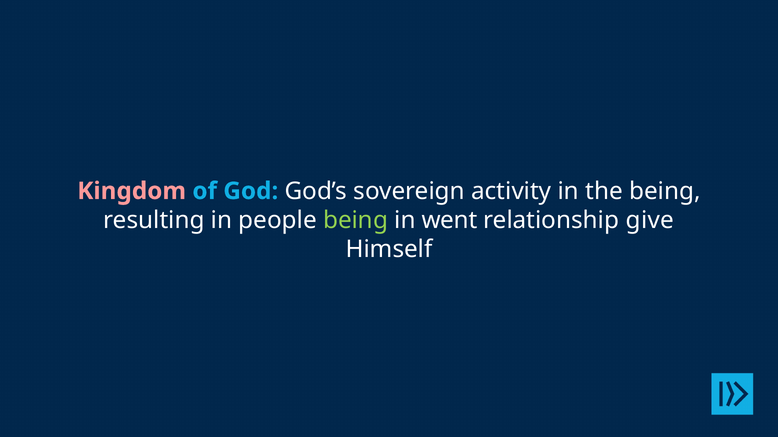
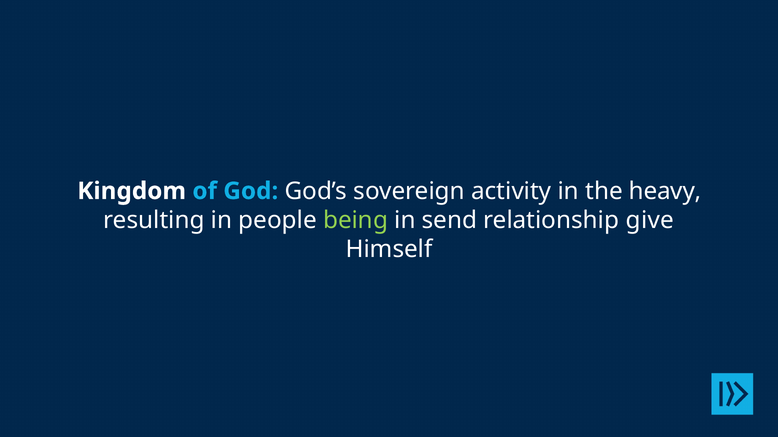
Kingdom colour: pink -> white (132, 191)
the being: being -> heavy (665, 191)
went: went -> send (449, 221)
